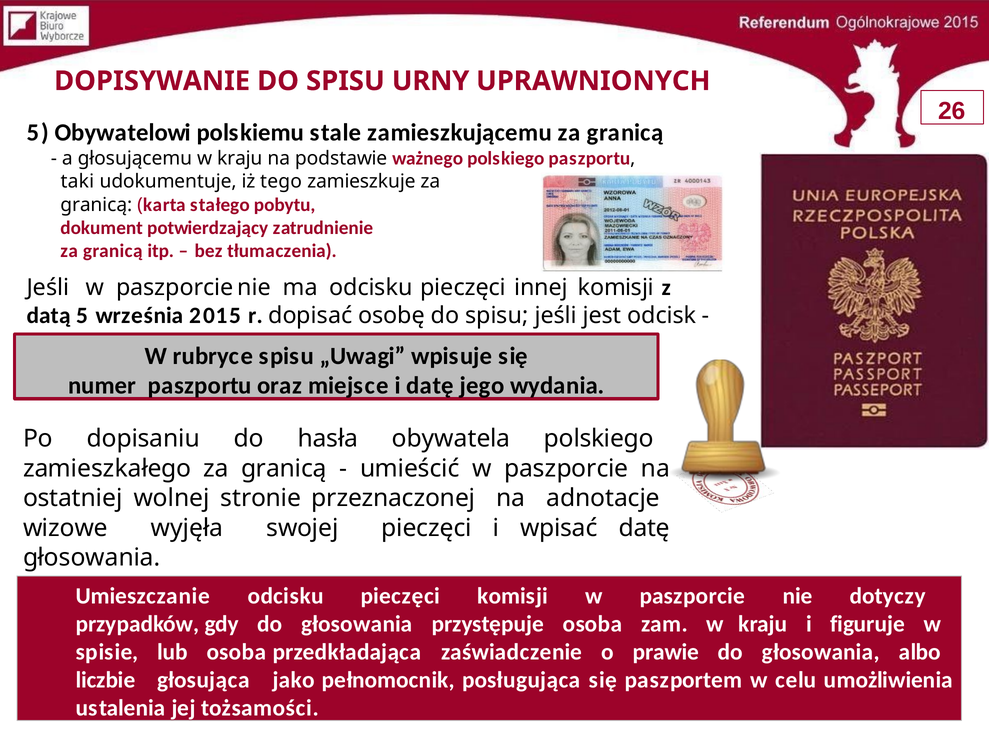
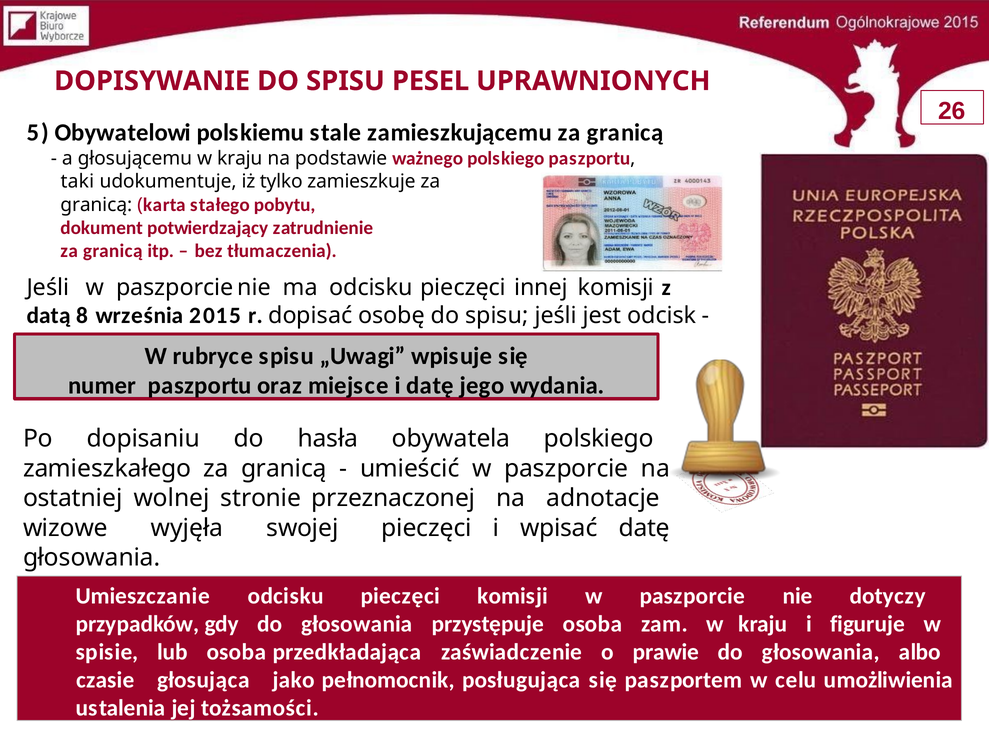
URNY: URNY -> PESEL (431, 81)
tego: tego -> tylko (281, 182)
datą 5: 5 -> 8 (82, 315)
liczbie: liczbie -> czasie (105, 680)
